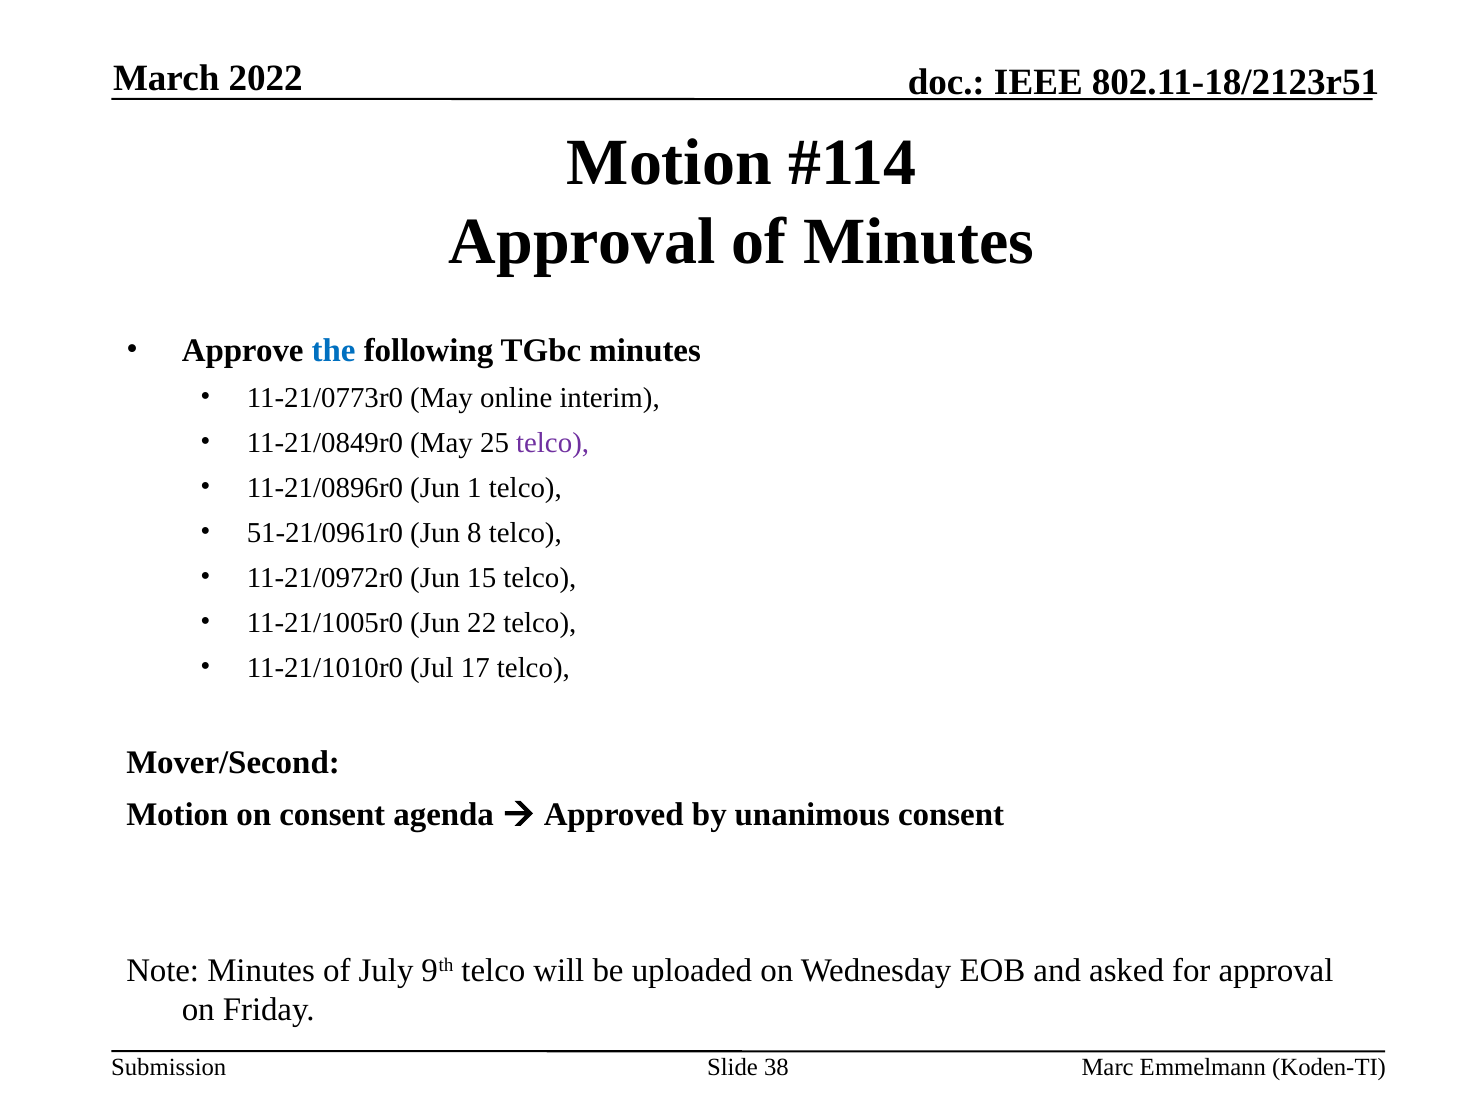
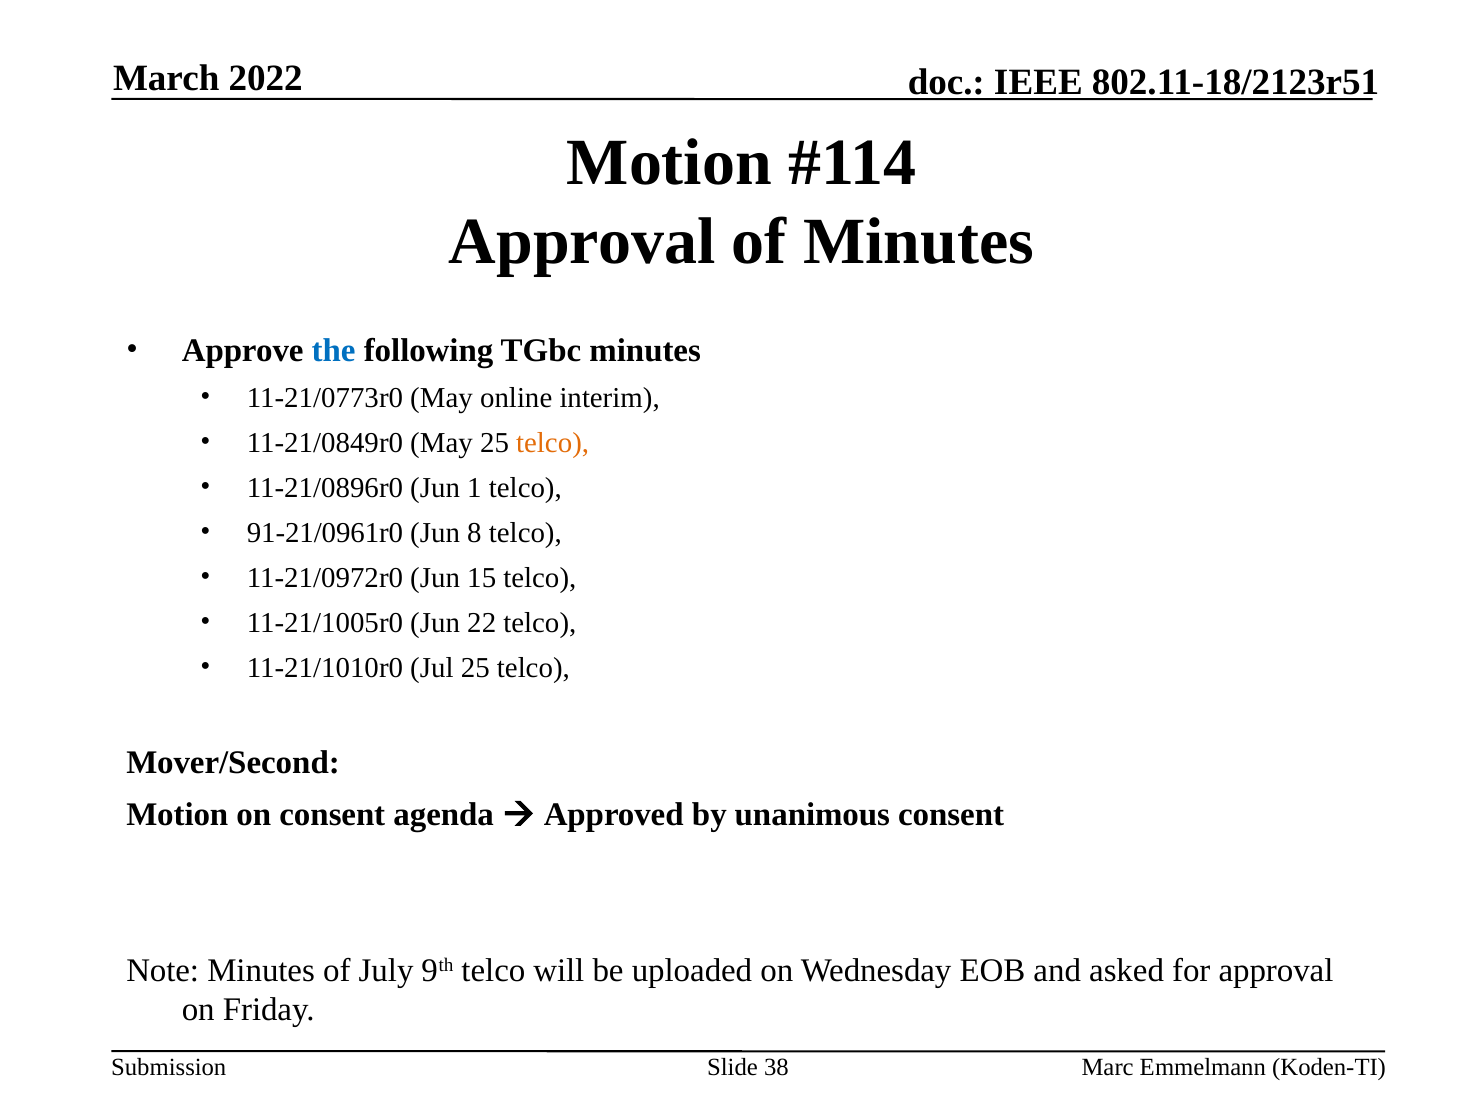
telco colour: purple -> orange (553, 443)
51-21/0961r0: 51-21/0961r0 -> 91-21/0961r0 (325, 533)
Jul 17: 17 -> 25 (475, 668)
